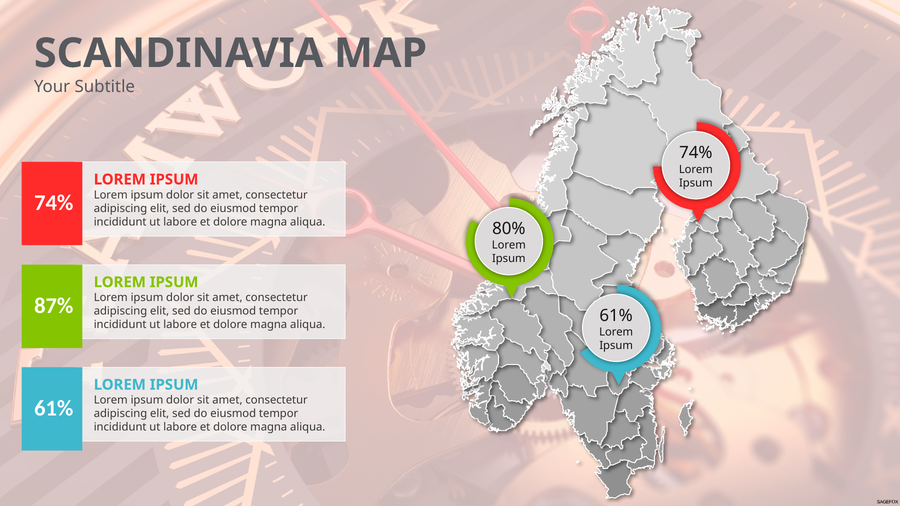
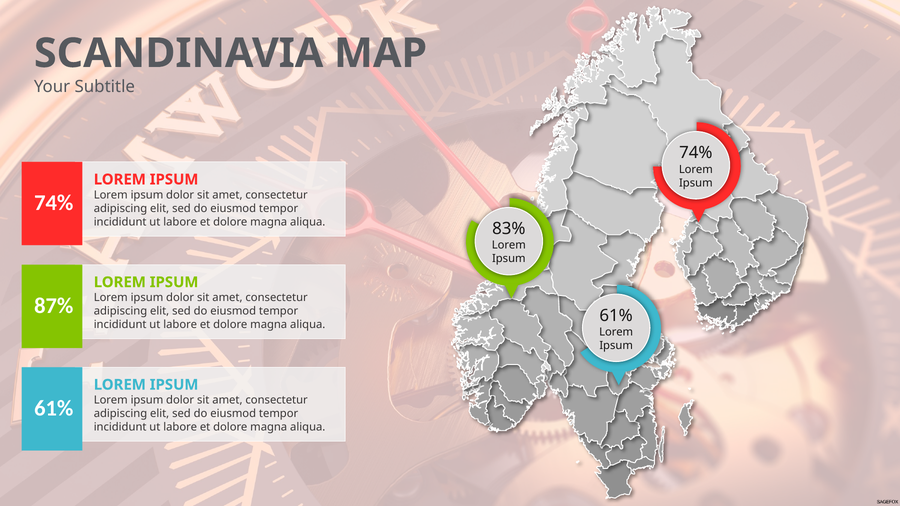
80%: 80% -> 83% (509, 229)
